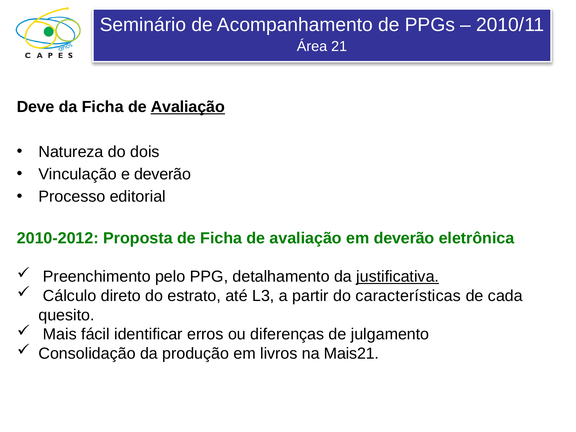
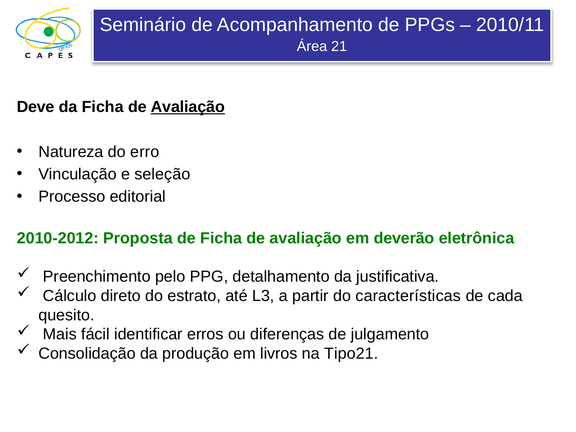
dois: dois -> erro (145, 152)
e deverão: deverão -> seleção (162, 174)
justificativa underline: present -> none (398, 277)
Mais21: Mais21 -> Tipo21 (351, 354)
